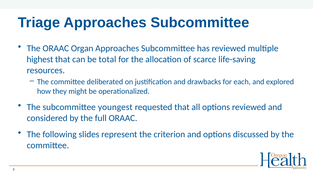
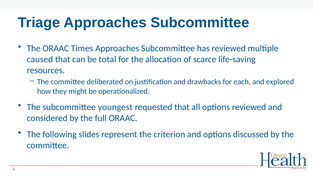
Organ: Organ -> Times (82, 48)
highest: highest -> caused (40, 59)
